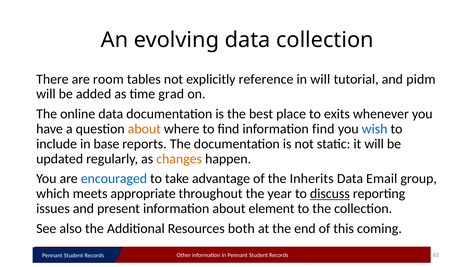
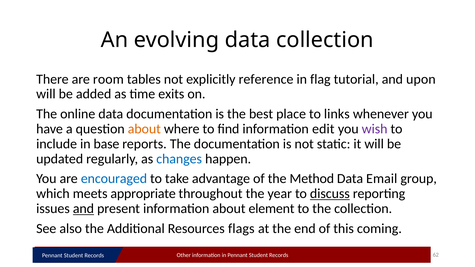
in will: will -> flag (320, 79)
pidm: pidm -> upon (421, 79)
grad: grad -> exits (171, 94)
exits: exits -> links (337, 114)
information find: find -> edit (323, 129)
wish colour: blue -> purple (375, 129)
changes colour: orange -> blue (179, 159)
Inherits: Inherits -> Method (312, 179)
and underline: none -> present (83, 209)
both: both -> flags (241, 229)
